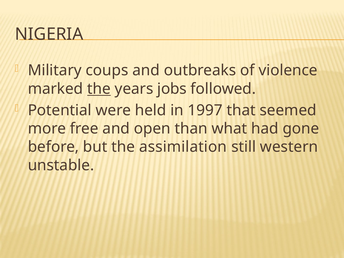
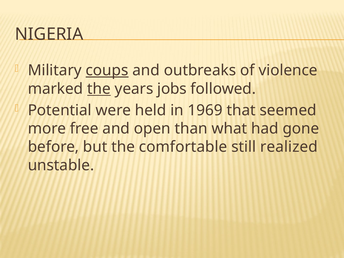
coups underline: none -> present (107, 70)
1997: 1997 -> 1969 (205, 110)
assimilation: assimilation -> comfortable (183, 147)
western: western -> realized (289, 147)
